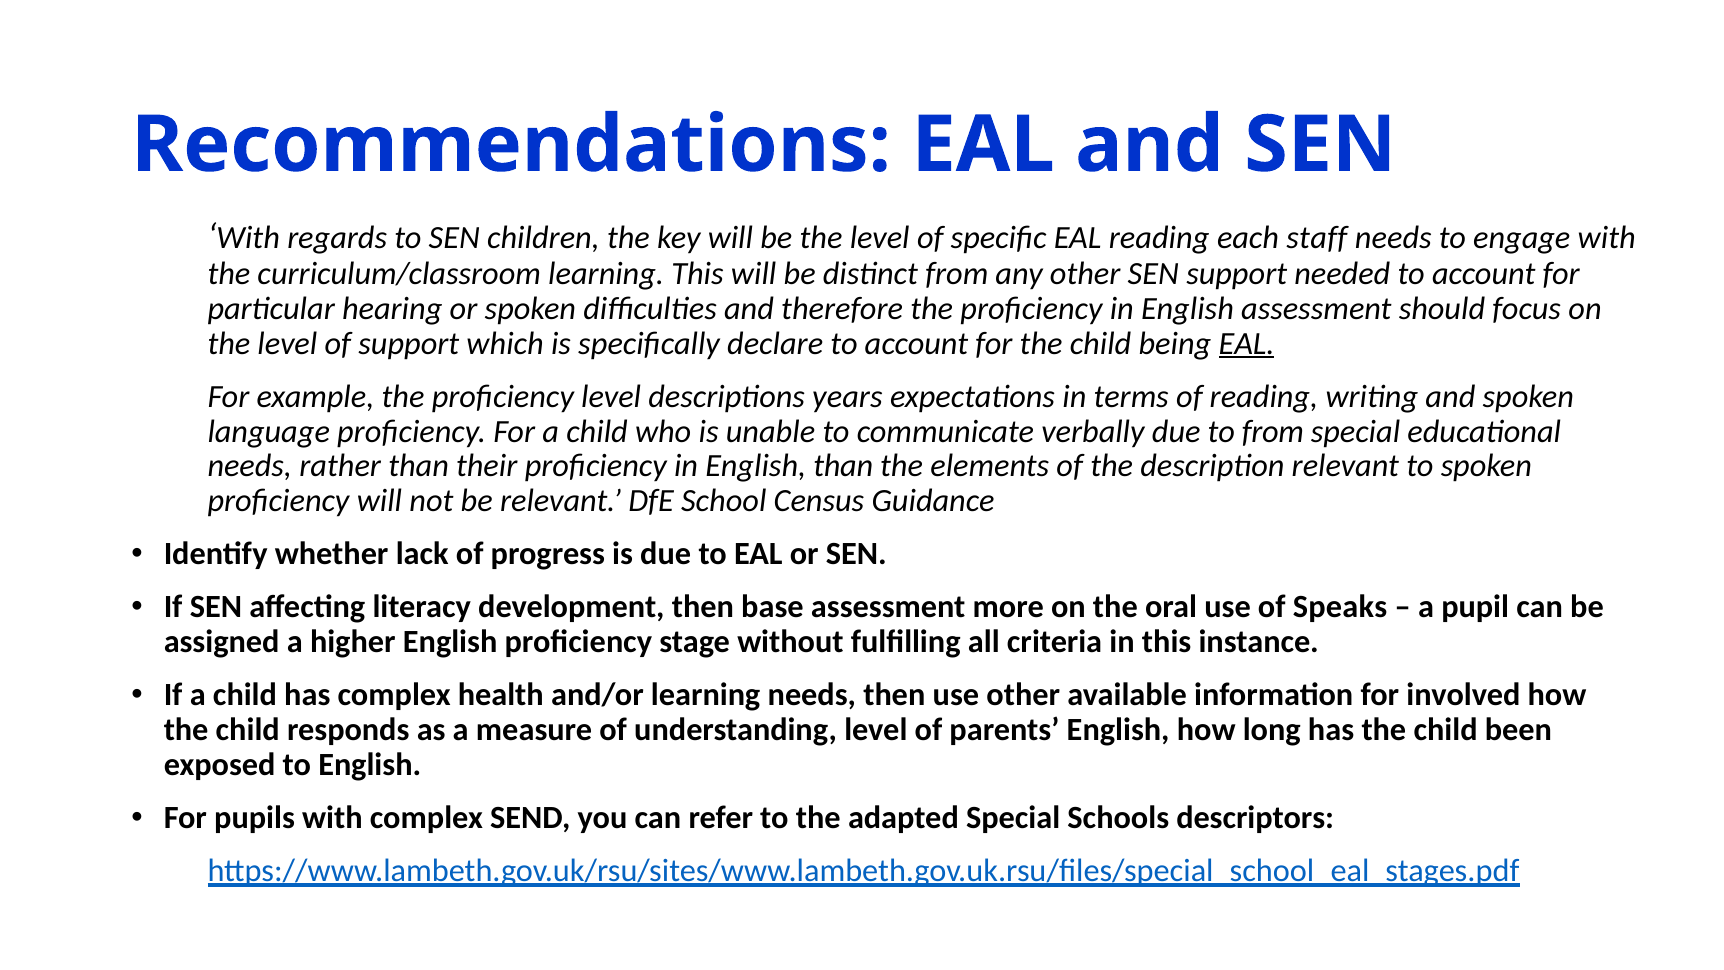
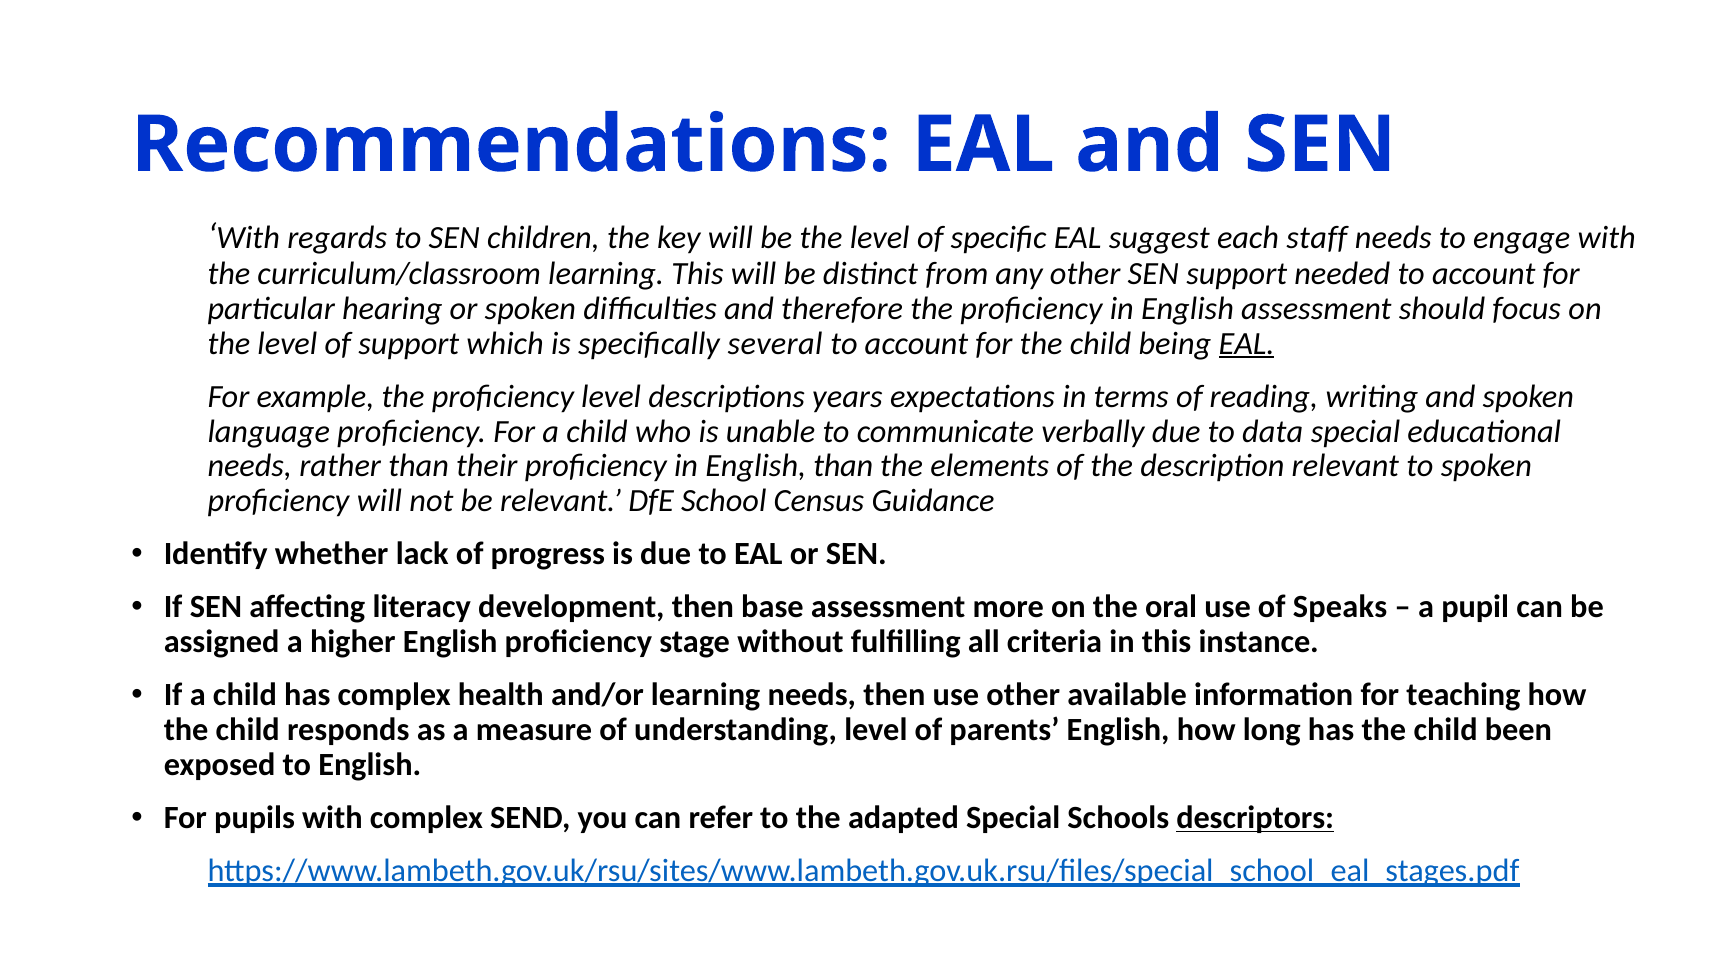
EAL reading: reading -> suggest (1159, 238)
declare: declare -> several (775, 343)
to from: from -> data (1273, 431)
involved: involved -> teaching (1463, 695)
descriptors underline: none -> present (1255, 817)
